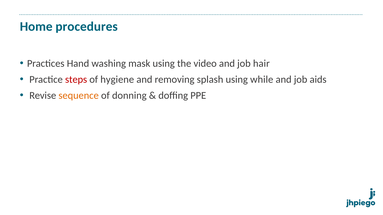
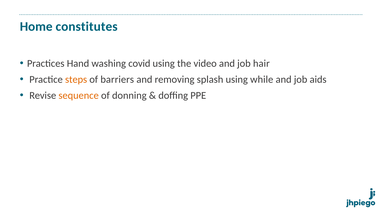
procedures: procedures -> constitutes (87, 27)
mask: mask -> covid (139, 64)
steps colour: red -> orange (76, 80)
hygiene: hygiene -> barriers (117, 80)
